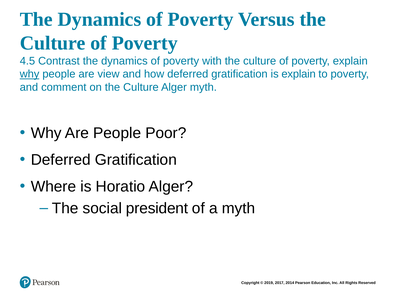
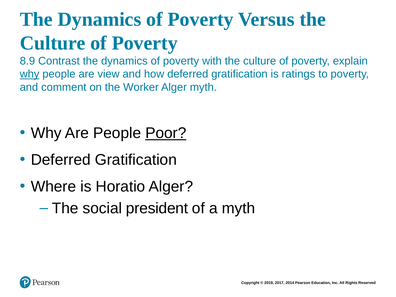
4.5: 4.5 -> 8.9 (27, 61)
is explain: explain -> ratings (298, 74)
on the Culture: Culture -> Worker (141, 87)
Poor underline: none -> present (166, 133)
